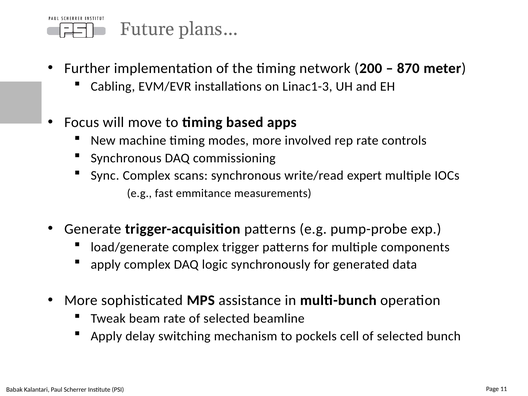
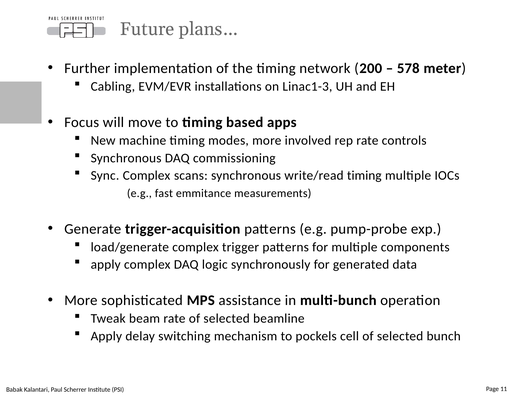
870: 870 -> 578 (408, 68)
write/read expert: expert -> timing (364, 175)
